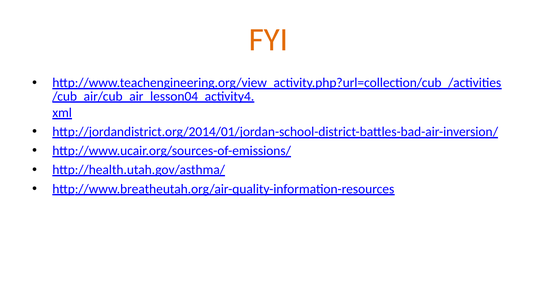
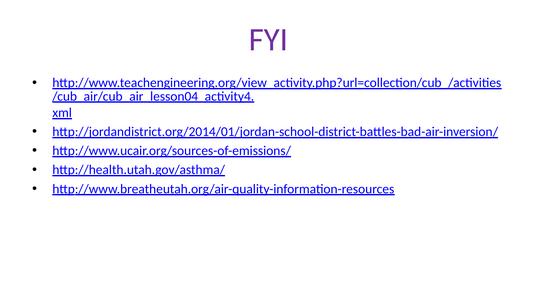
FYI colour: orange -> purple (268, 40)
